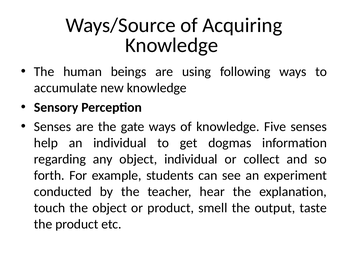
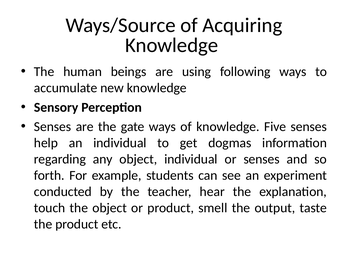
or collect: collect -> senses (262, 159)
